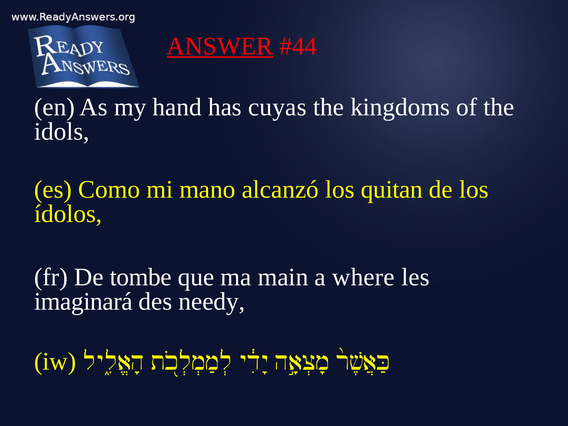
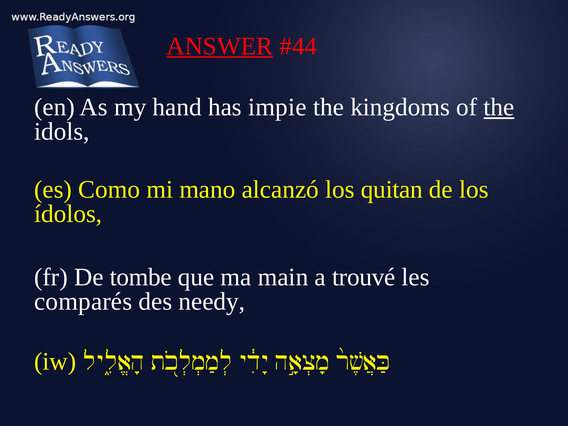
cuyas: cuyas -> impie (277, 107)
the underline: none -> present (499, 107)
where: where -> trouvé (364, 277)
imaginará: imaginará -> comparés (83, 301)
